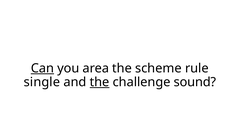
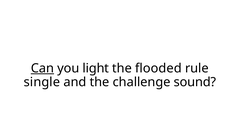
area: area -> light (96, 68)
scheme: scheme -> flooded (158, 68)
the underline: present -> none (100, 82)
